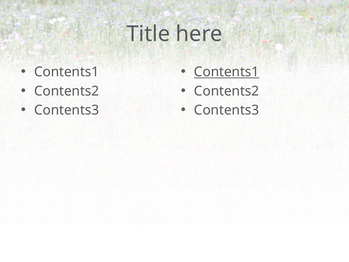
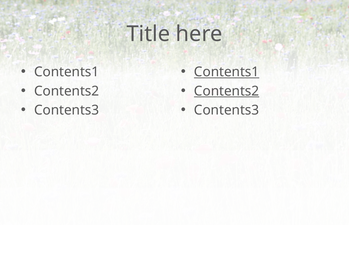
Contents2 underline: none -> present (227, 91)
